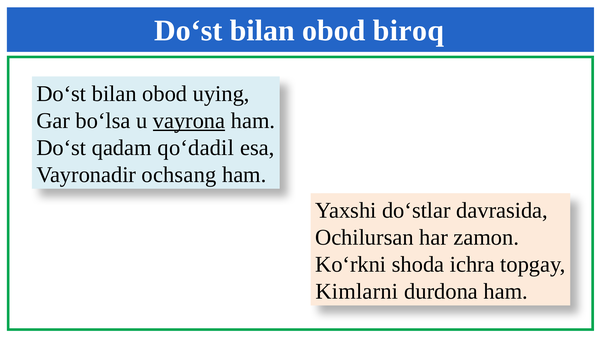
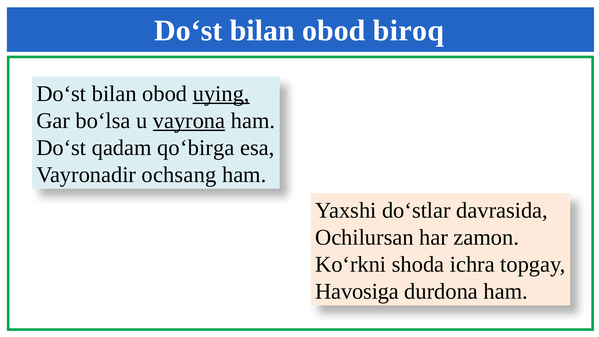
uying underline: none -> present (221, 94)
qo‘dadil: qo‘dadil -> qo‘birga (196, 148)
Kimlarni: Kimlarni -> Havosiga (357, 291)
